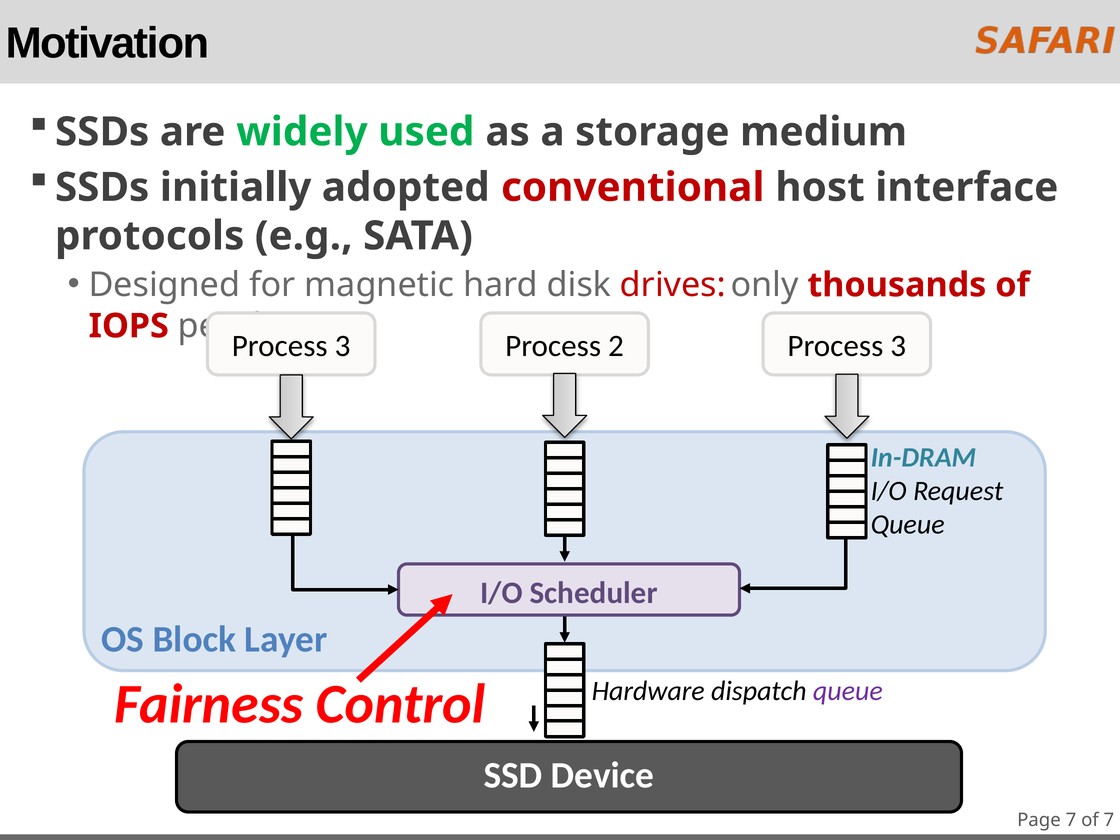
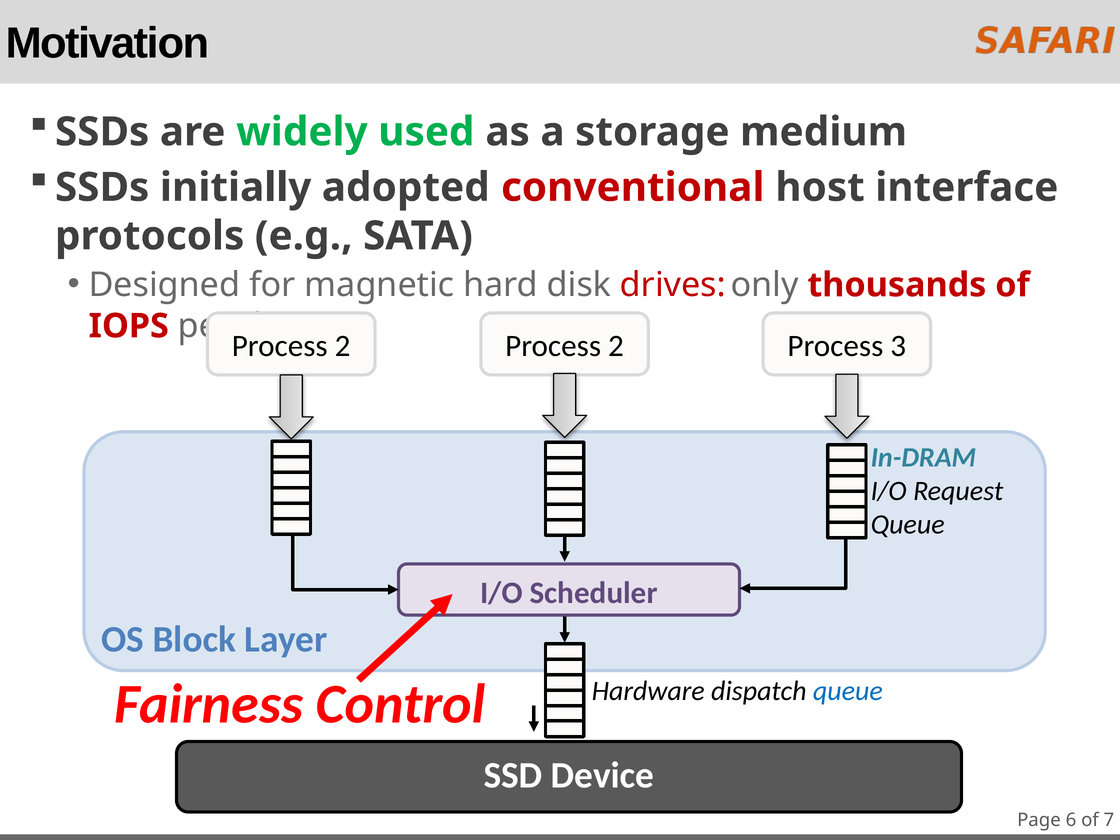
3: 3 -> 2 (343, 346)
queue colour: purple -> blue (848, 691)
Page 7: 7 -> 6 (1071, 820)
